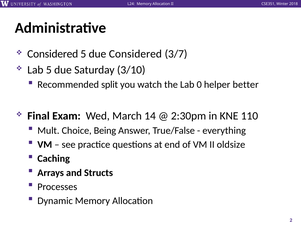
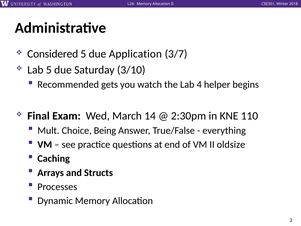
due Considered: Considered -> Application (135, 54)
split: split -> gets (110, 85)
0: 0 -> 4 (199, 85)
better: better -> begins (246, 85)
